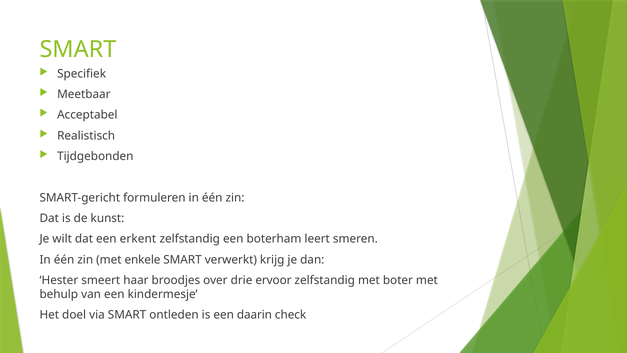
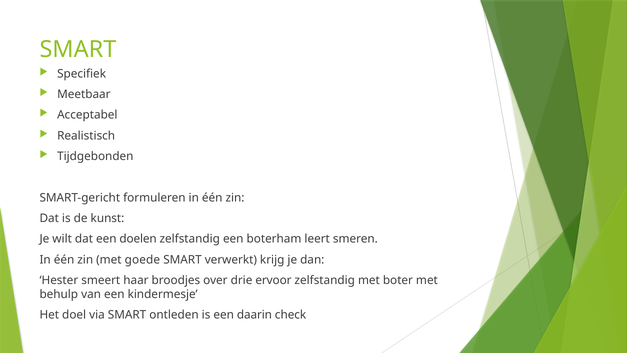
erkent: erkent -> doelen (138, 239)
enkele: enkele -> goede (142, 259)
